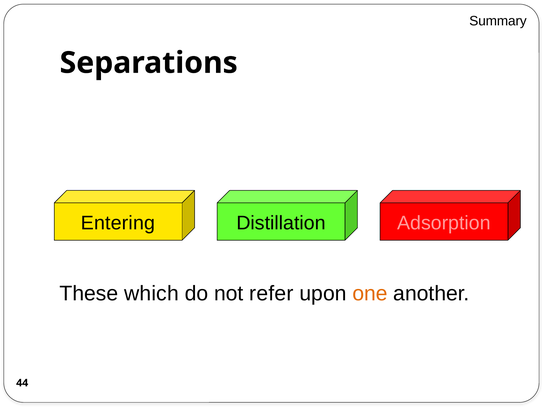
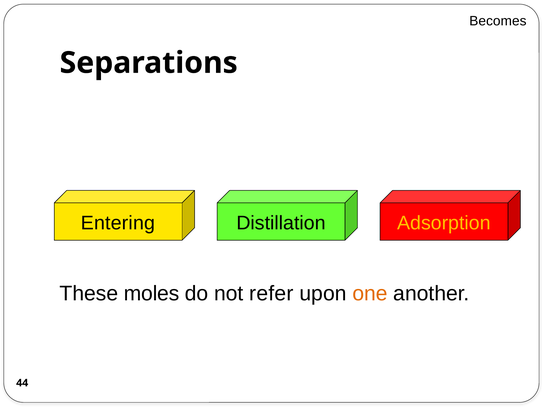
Summary: Summary -> Becomes (498, 21)
Adsorption colour: pink -> yellow (444, 223)
which: which -> moles (152, 293)
